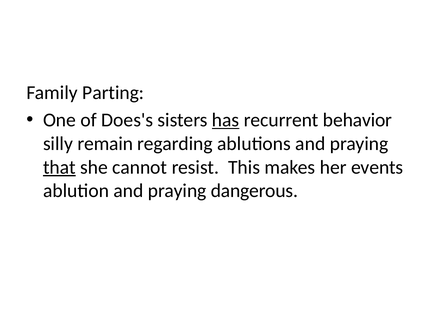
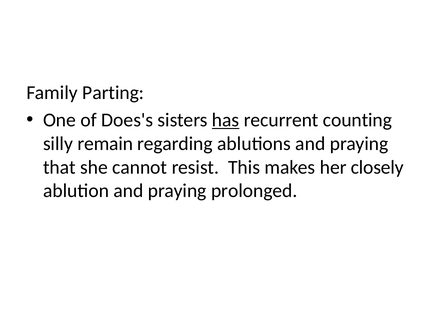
behavior: behavior -> counting (357, 120)
that underline: present -> none (59, 167)
events: events -> closely (377, 167)
dangerous: dangerous -> prolonged (254, 191)
